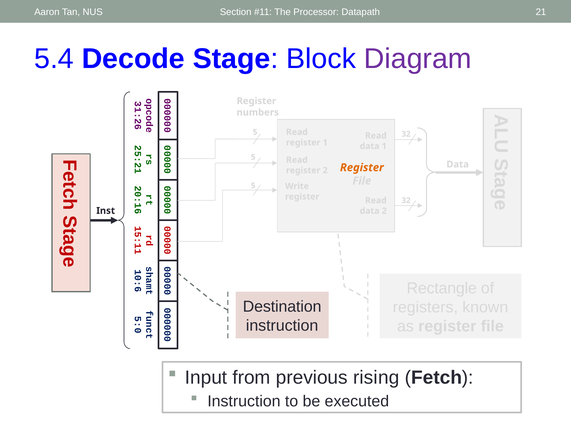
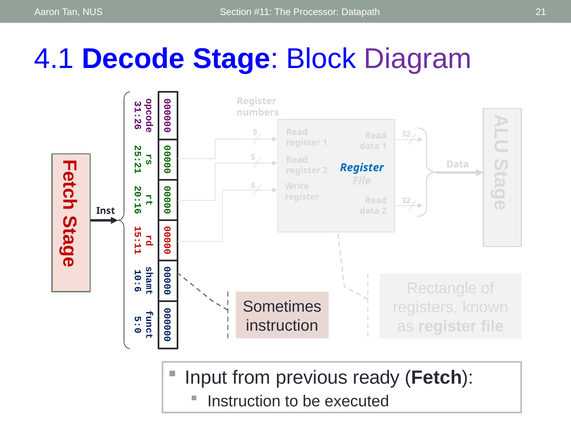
5.4: 5.4 -> 4.1 (54, 59)
Register colour: orange -> blue (362, 168)
Destination: Destination -> Sometimes (282, 307)
rising: rising -> ready (376, 378)
